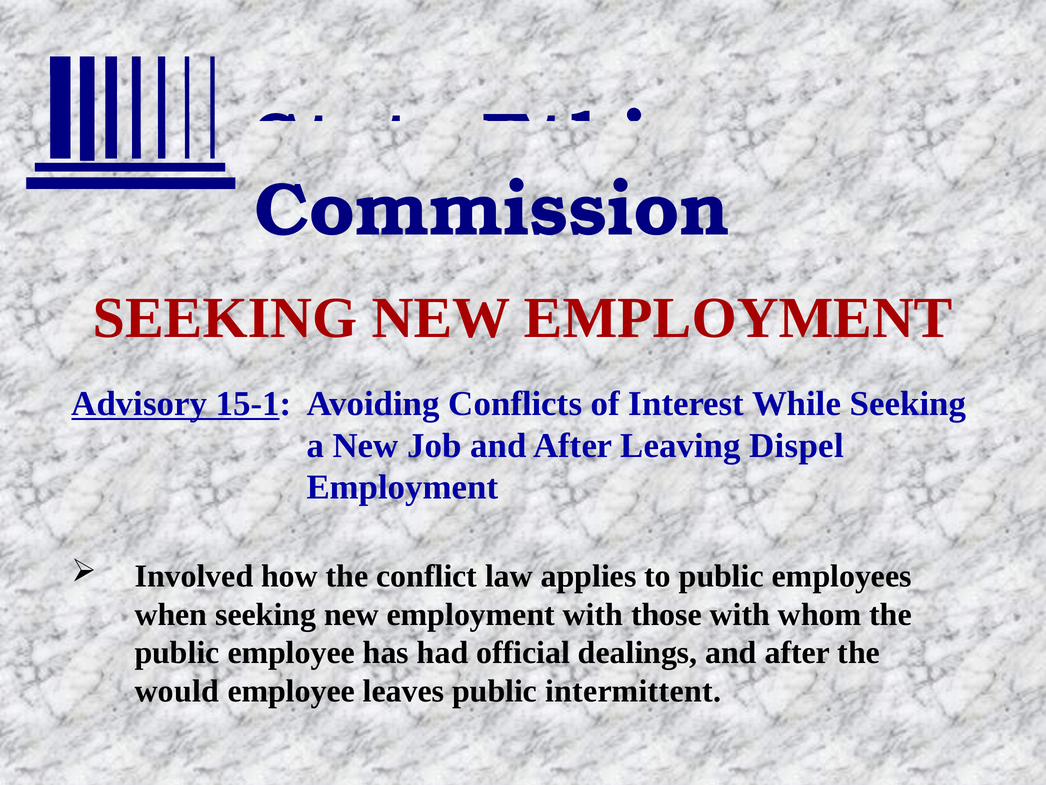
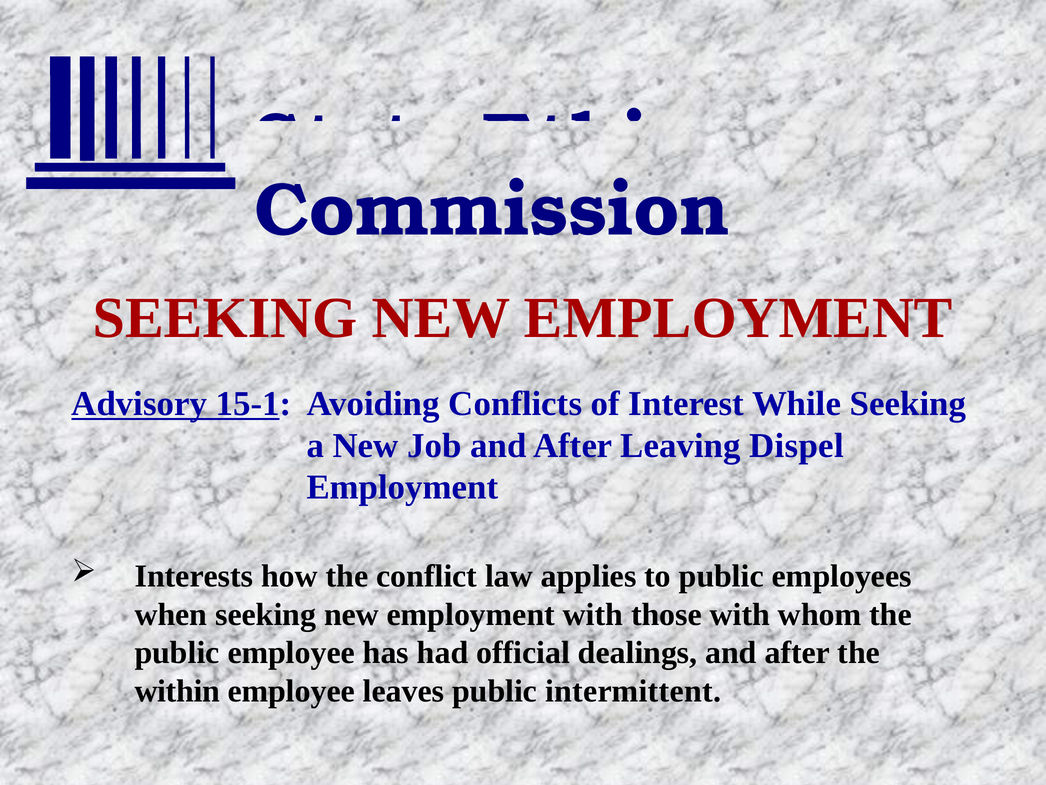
Involved: Involved -> Interests (194, 576)
would: would -> within (177, 691)
